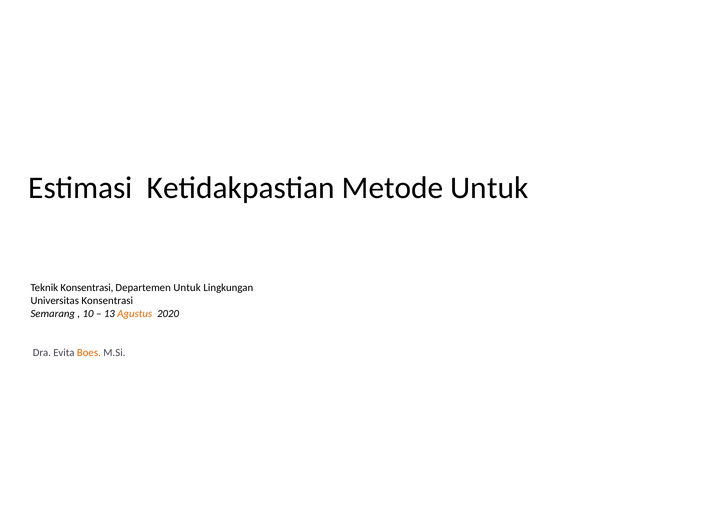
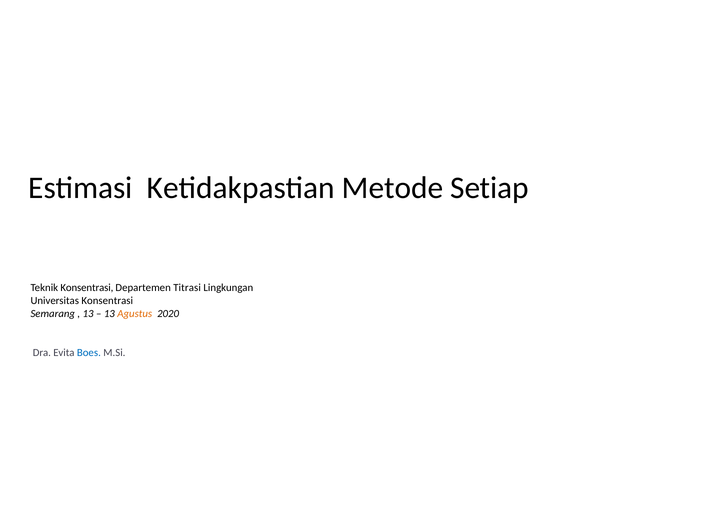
Metode Untuk: Untuk -> Setiap (489, 188)
Departemen Untuk: Untuk -> Titrasi (187, 288)
10: 10 -> 13 (88, 314)
Boes colour: orange -> blue (89, 353)
